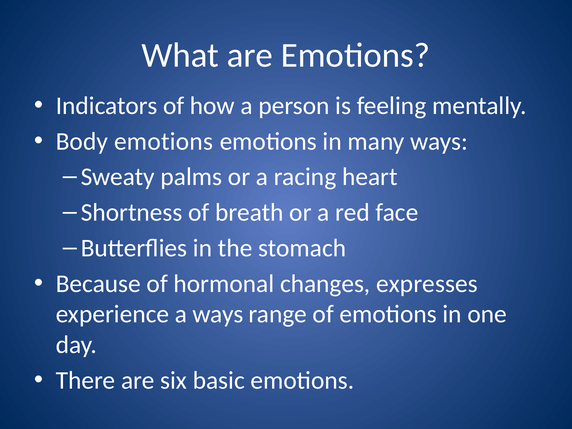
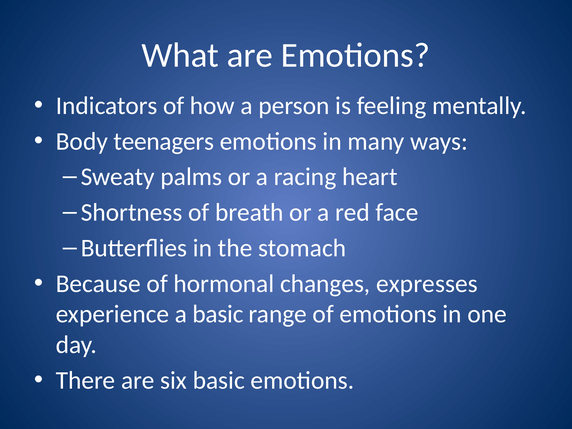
Body emotions: emotions -> teenagers (164, 141)
a ways: ways -> basic (218, 314)
